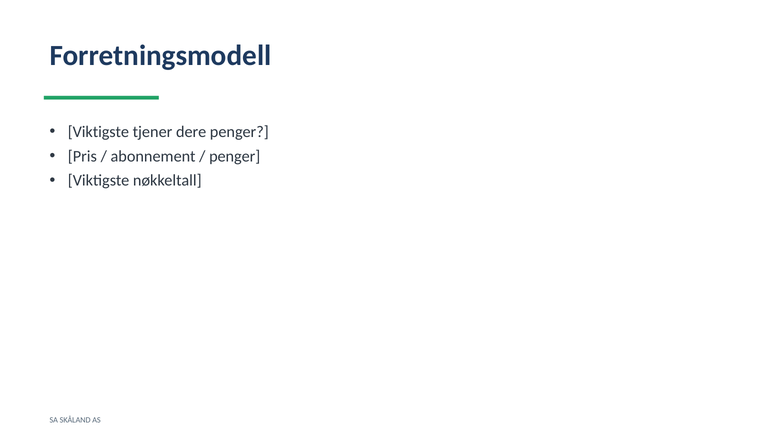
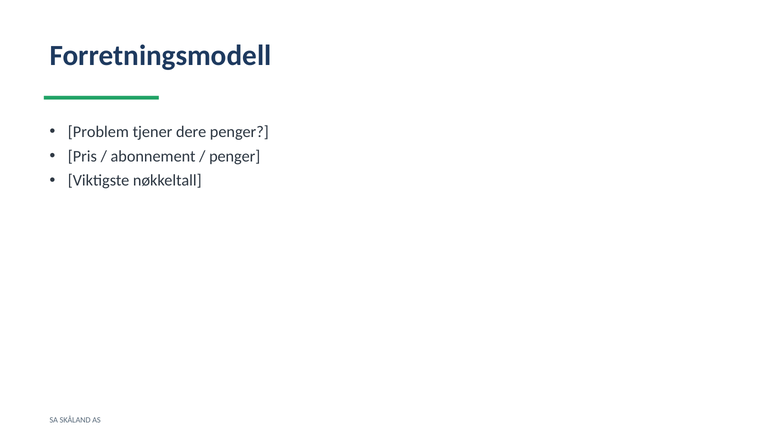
Viktigste: Viktigste -> Problem (98, 132)
